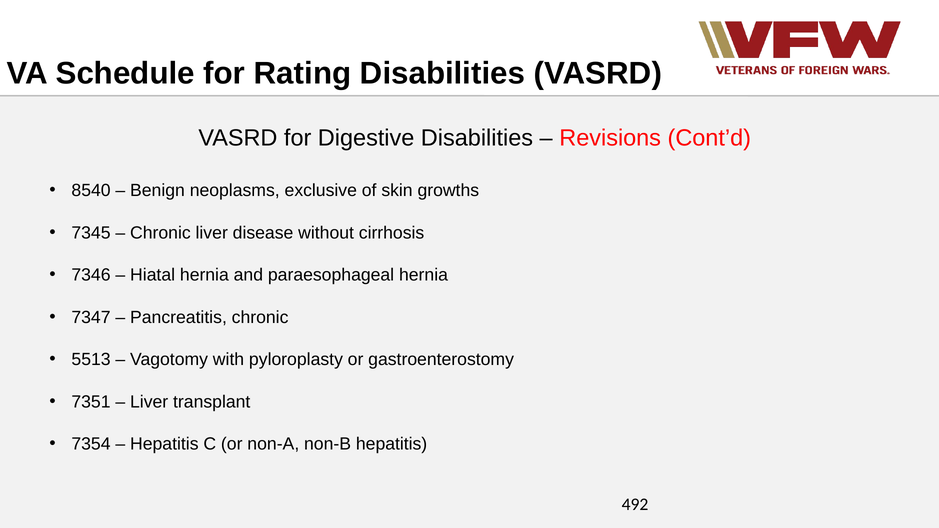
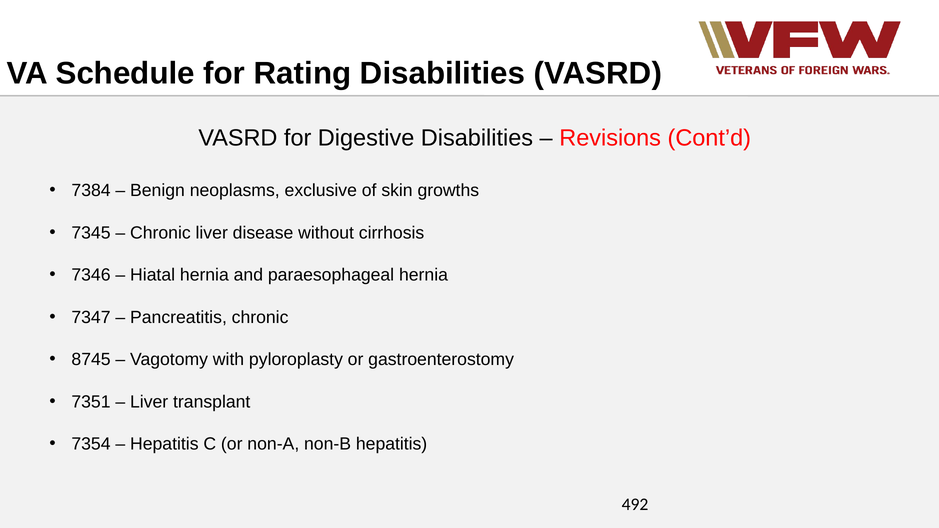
8540: 8540 -> 7384 (91, 191)
5513: 5513 -> 8745 (91, 360)
